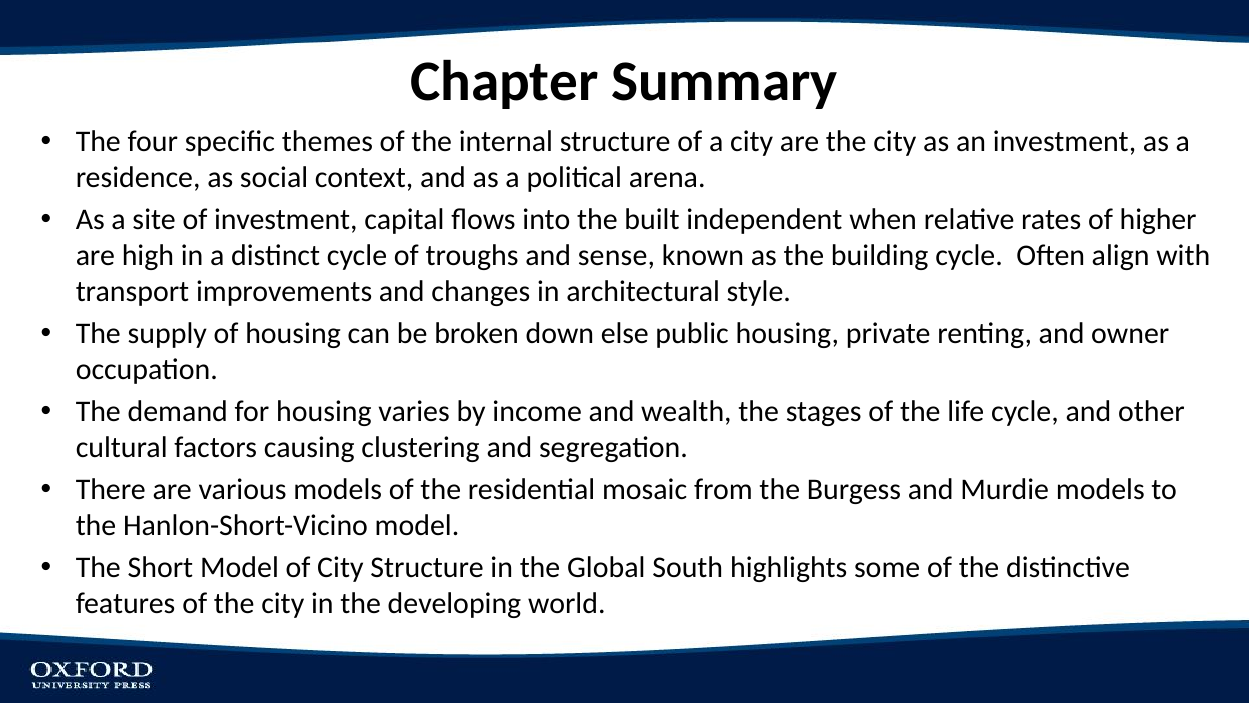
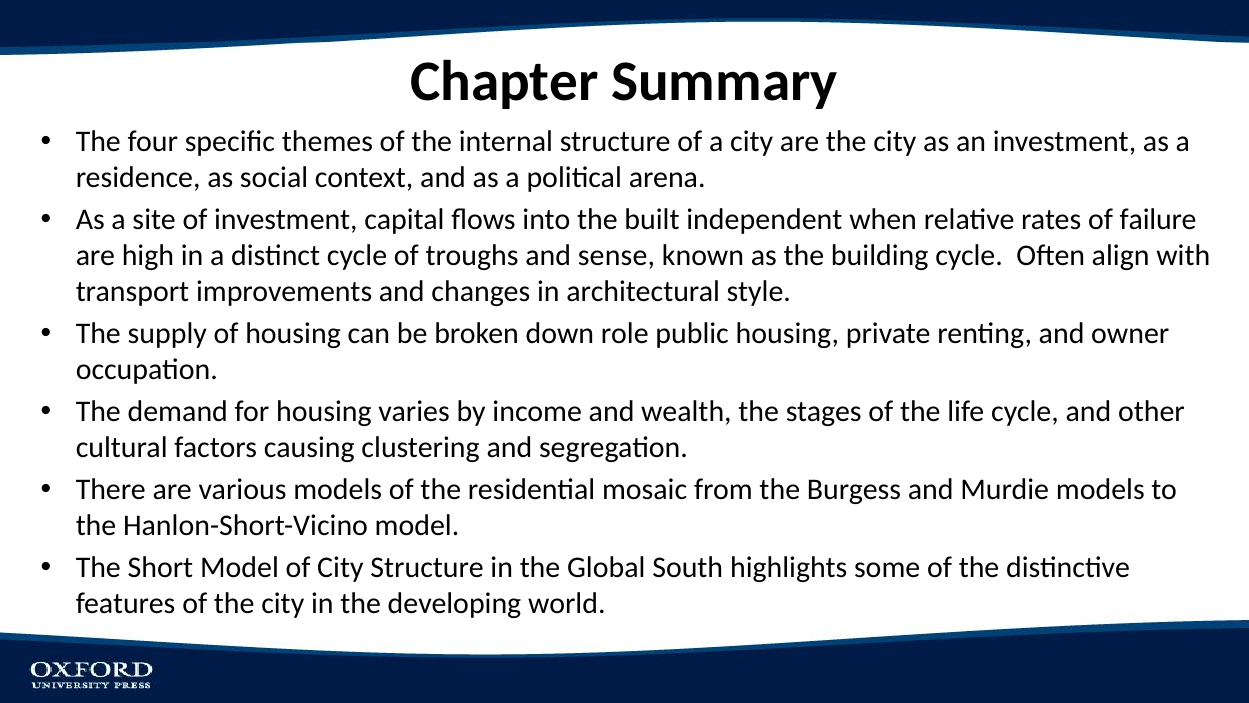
higher: higher -> failure (1158, 220)
else: else -> role (625, 334)
